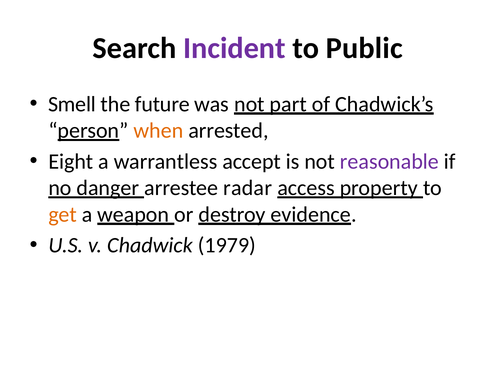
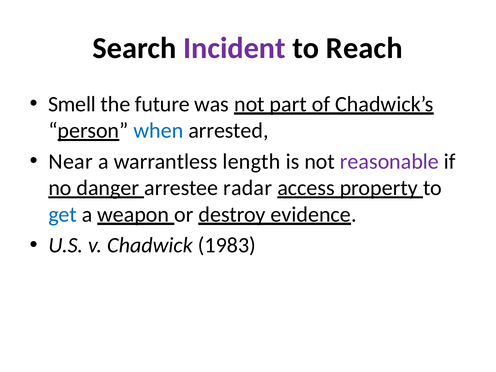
Public: Public -> Reach (364, 48)
when colour: orange -> blue (158, 131)
Eight: Eight -> Near (71, 161)
accept: accept -> length (251, 161)
get colour: orange -> blue (63, 214)
1979: 1979 -> 1983 (227, 245)
